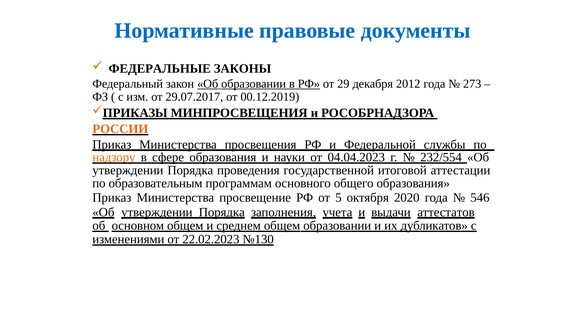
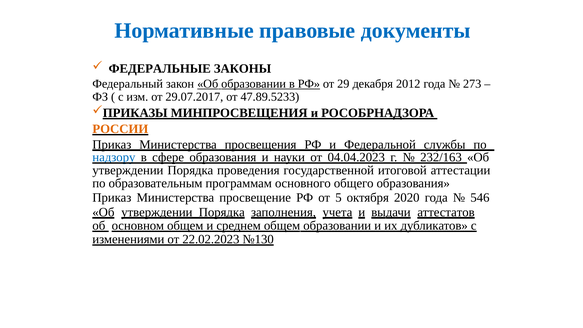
00.12.2019: 00.12.2019 -> 47.89.5233 (270, 97)
надзору colour: orange -> blue (114, 157)
232/554: 232/554 -> 232/163 (441, 157)
